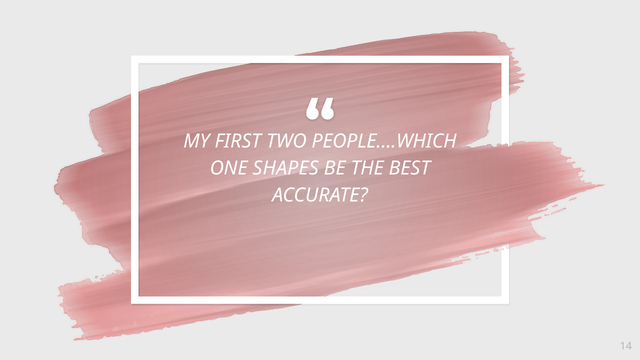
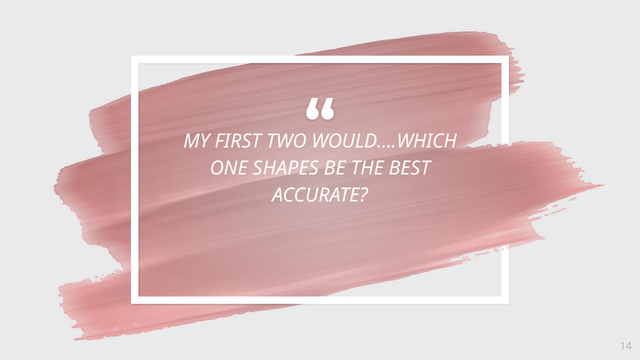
PEOPLE….WHICH: PEOPLE….WHICH -> WOULD….WHICH (384, 141)
